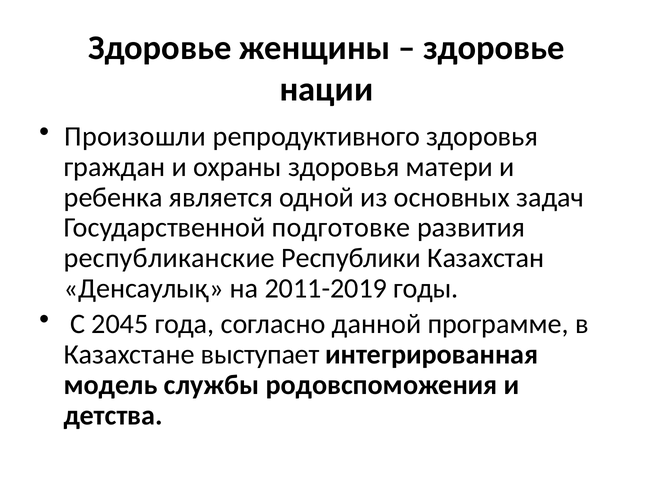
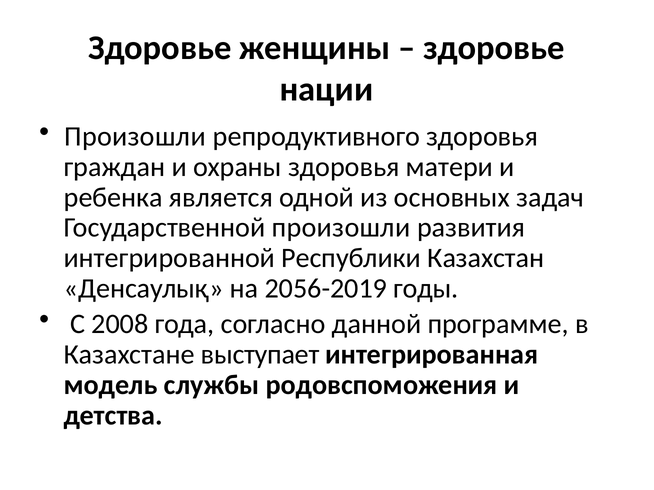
Государственной подготовке: подготовке -> произошли (341, 228)
республиканские: республиканские -> интегрированной (169, 258)
2011-2019: 2011-2019 -> 2056-2019 (326, 289)
2045: 2045 -> 2008 (120, 324)
